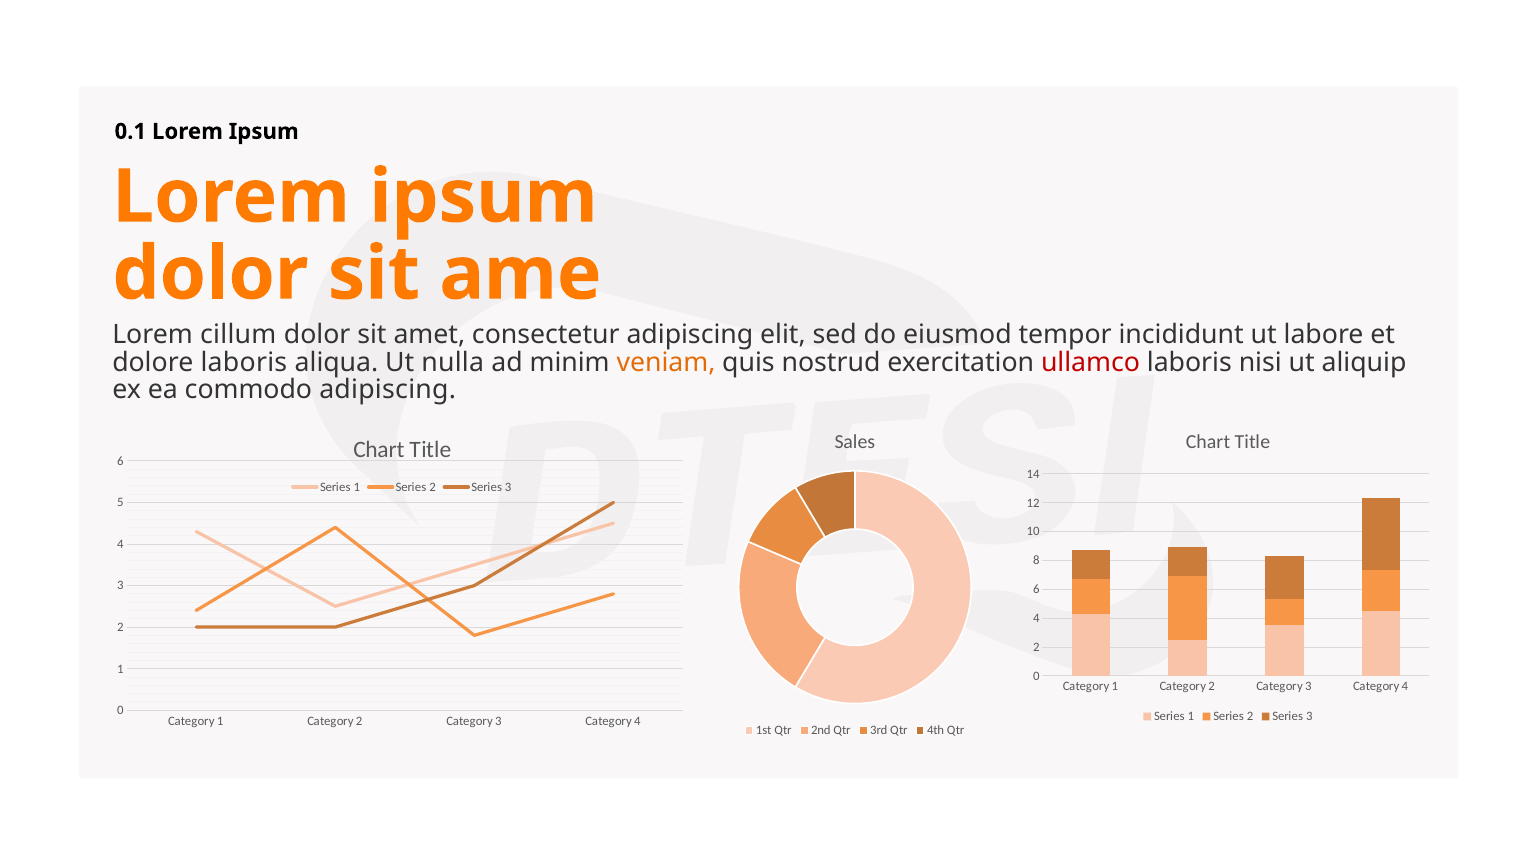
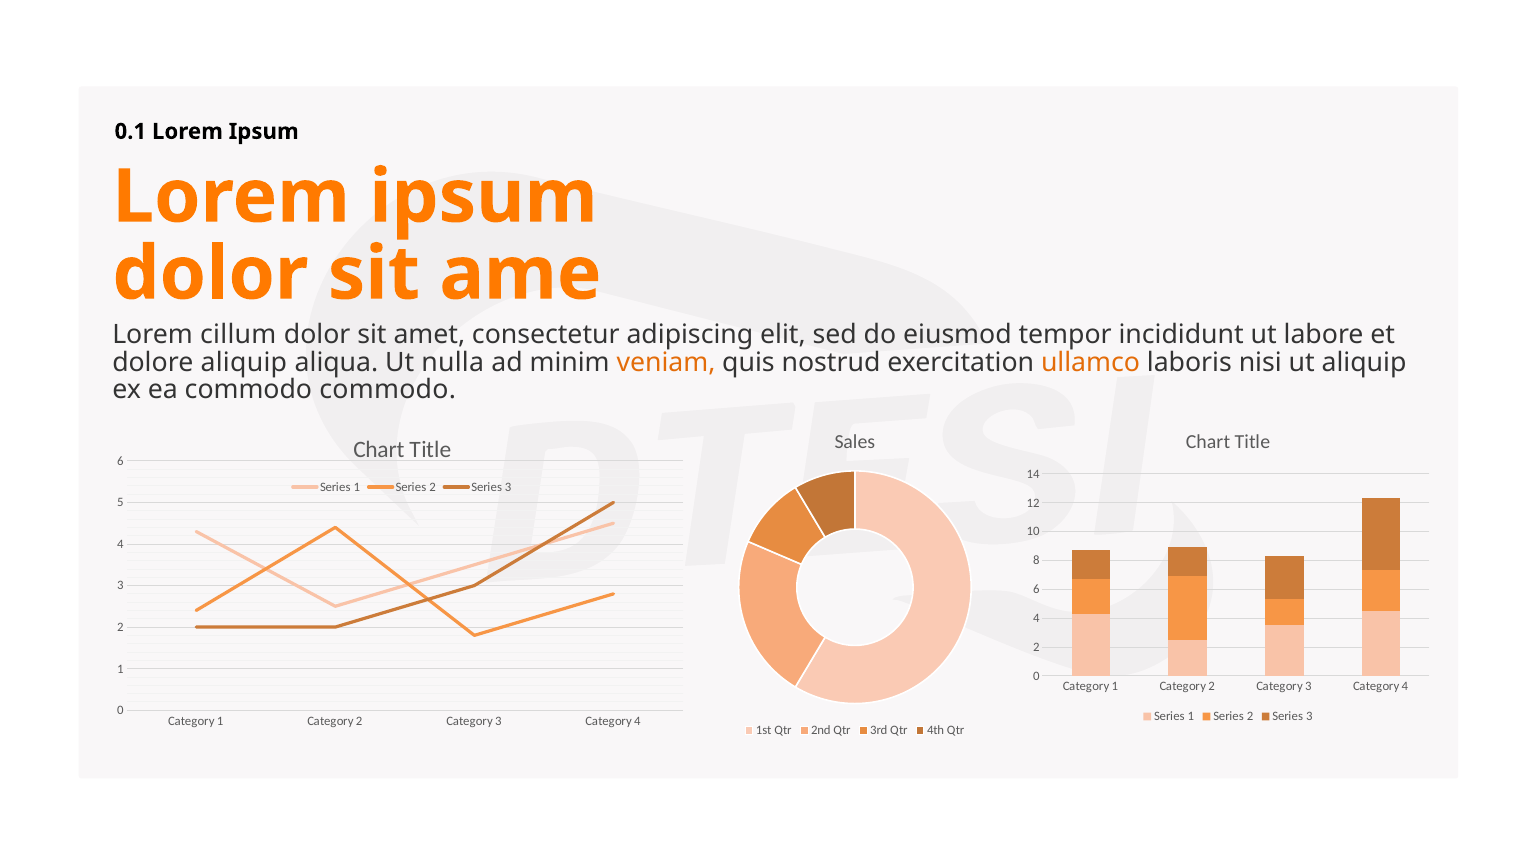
dolore laboris: laboris -> aliquip (244, 362)
ullamco colour: red -> orange (1091, 362)
commodo adipiscing: adipiscing -> commodo (388, 390)
